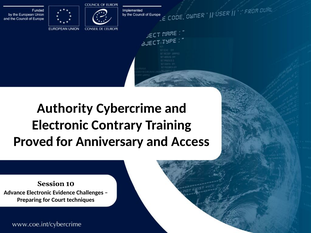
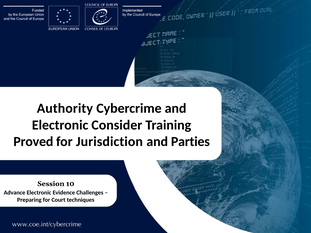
Contrary: Contrary -> Consider (117, 125)
Anniversary: Anniversary -> Jurisdiction (109, 142)
Access: Access -> Parties (190, 142)
